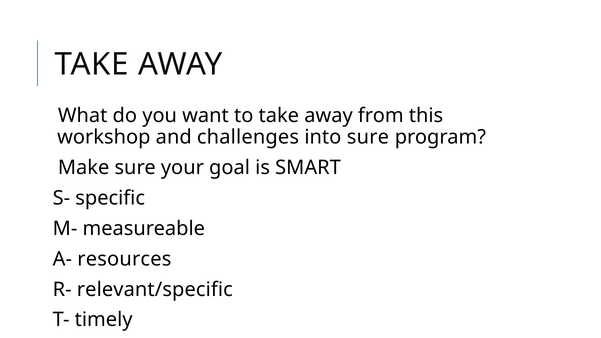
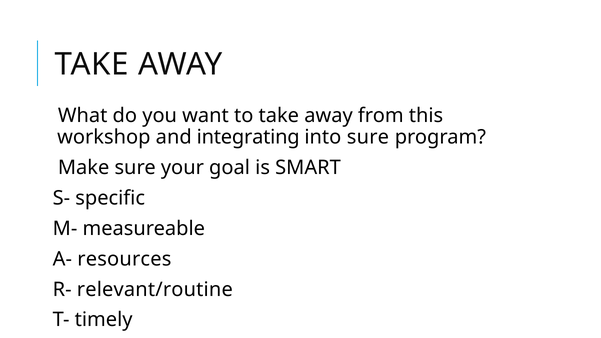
challenges: challenges -> integrating (248, 137)
relevant/specific: relevant/specific -> relevant/routine (155, 289)
